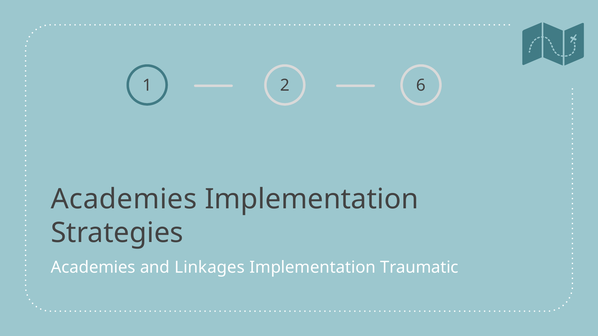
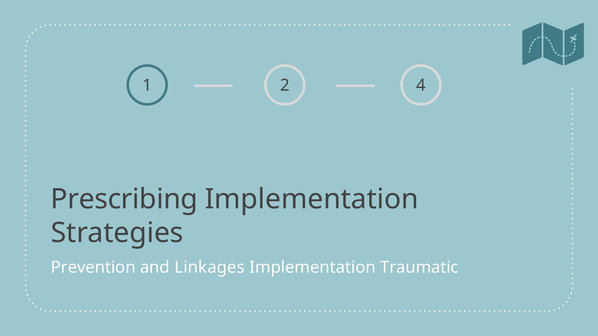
6: 6 -> 4 (421, 85)
Academies: Academies -> Prescribing (124, 199)
Academies: Academies -> Prevention (93, 268)
